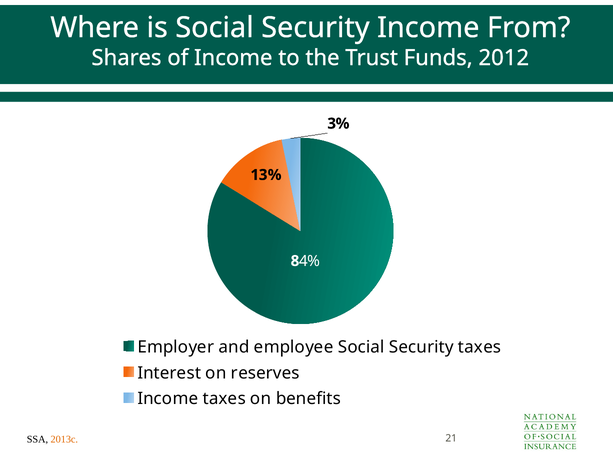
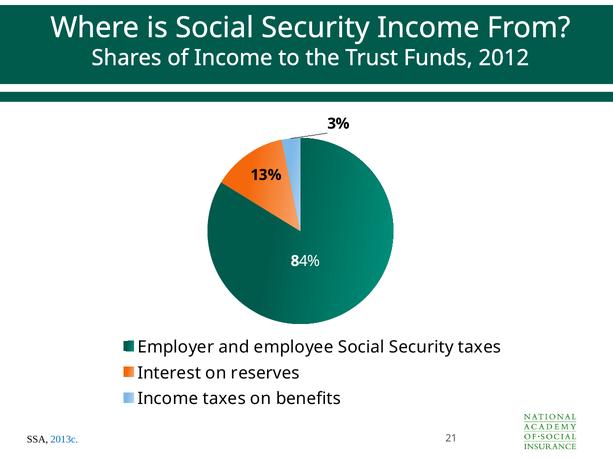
2013c colour: orange -> blue (64, 439)
